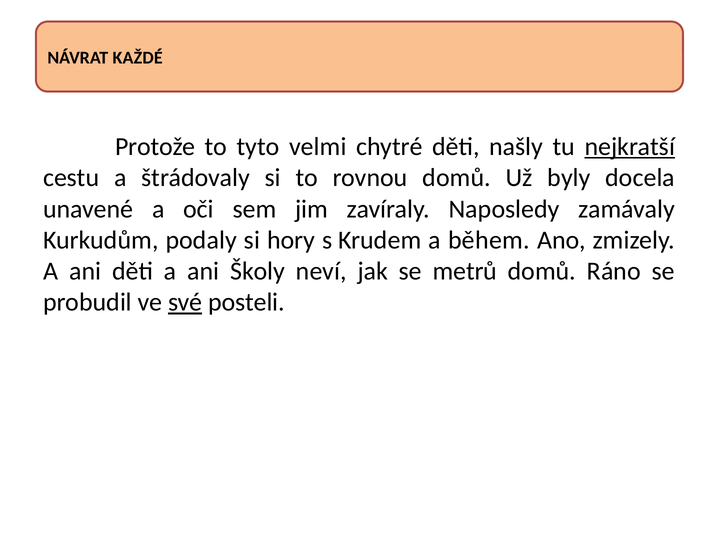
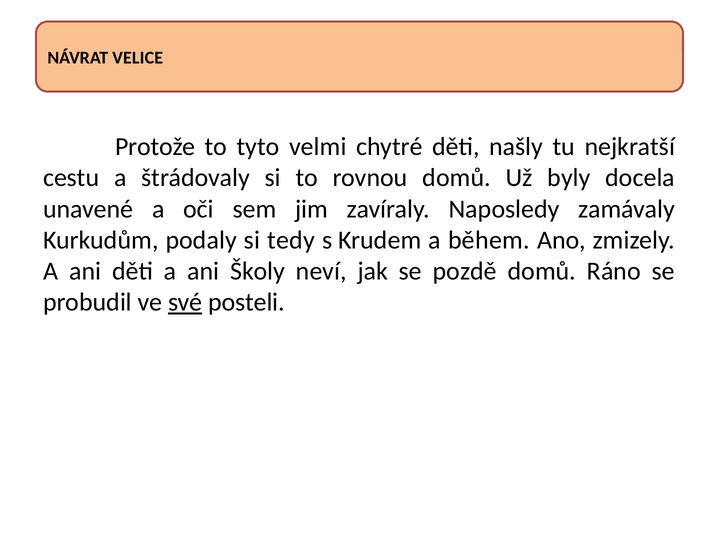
KAŽDÉ: KAŽDÉ -> VELICE (138, 58)
nejkratší underline: present -> none (630, 147)
hory: hory -> tedy (291, 240)
metrů: metrů -> pozdě (465, 271)
